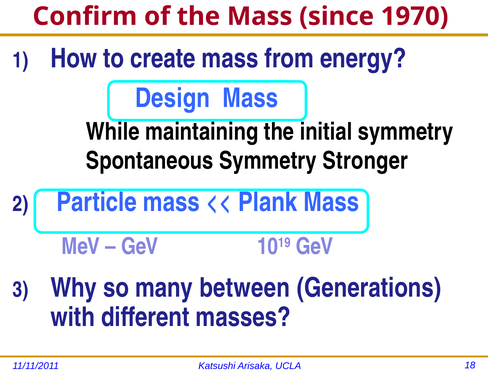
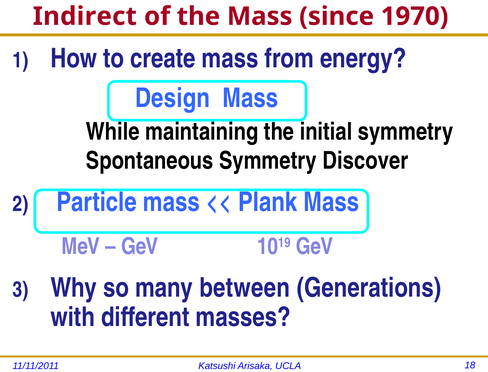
Confirm: Confirm -> Indirect (85, 16)
Stronger: Stronger -> Discover (365, 161)
